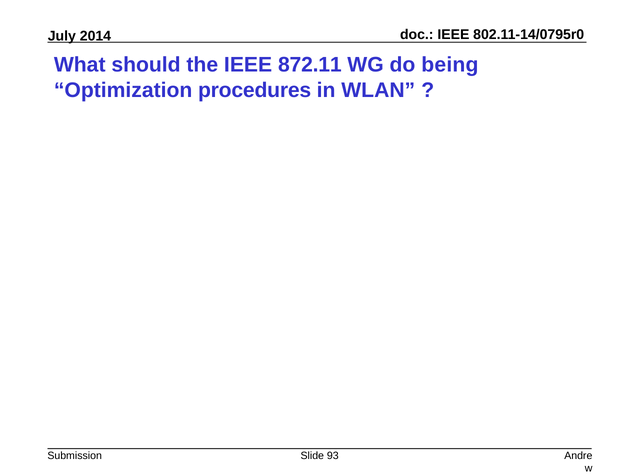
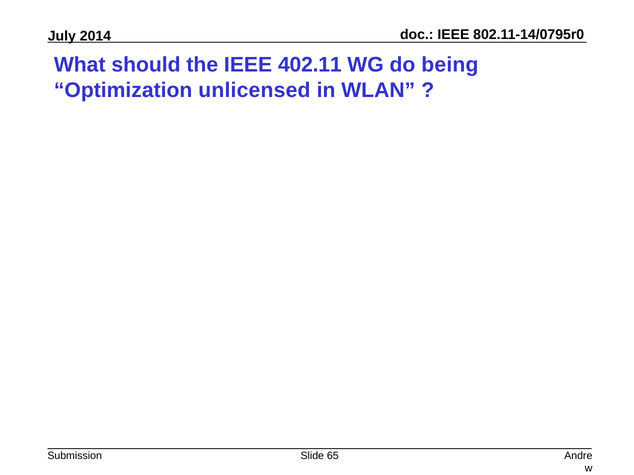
872.11: 872.11 -> 402.11 (310, 65)
procedures: procedures -> unlicensed (254, 90)
93: 93 -> 65 (333, 456)
